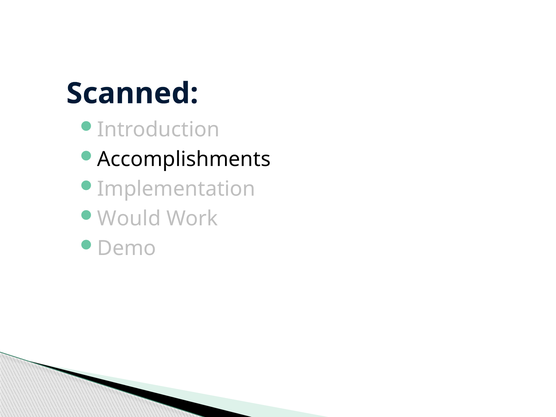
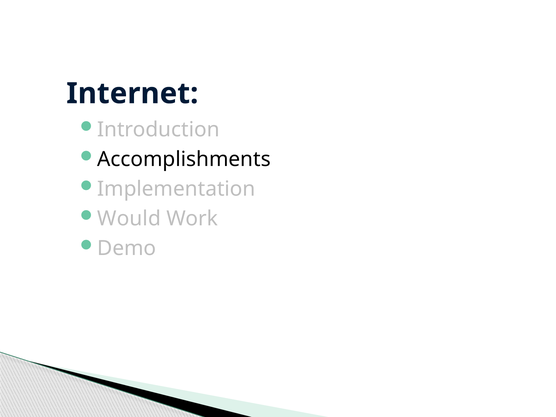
Scanned: Scanned -> Internet (132, 94)
